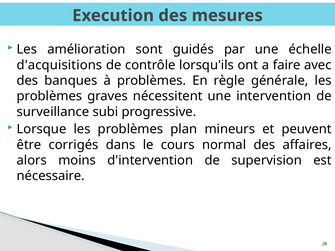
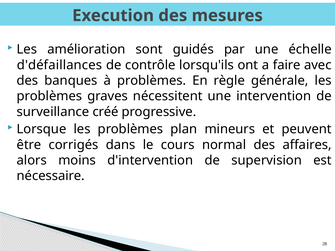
d'acquisitions: d'acquisitions -> d'défaillances (59, 65)
subi: subi -> créé (105, 112)
